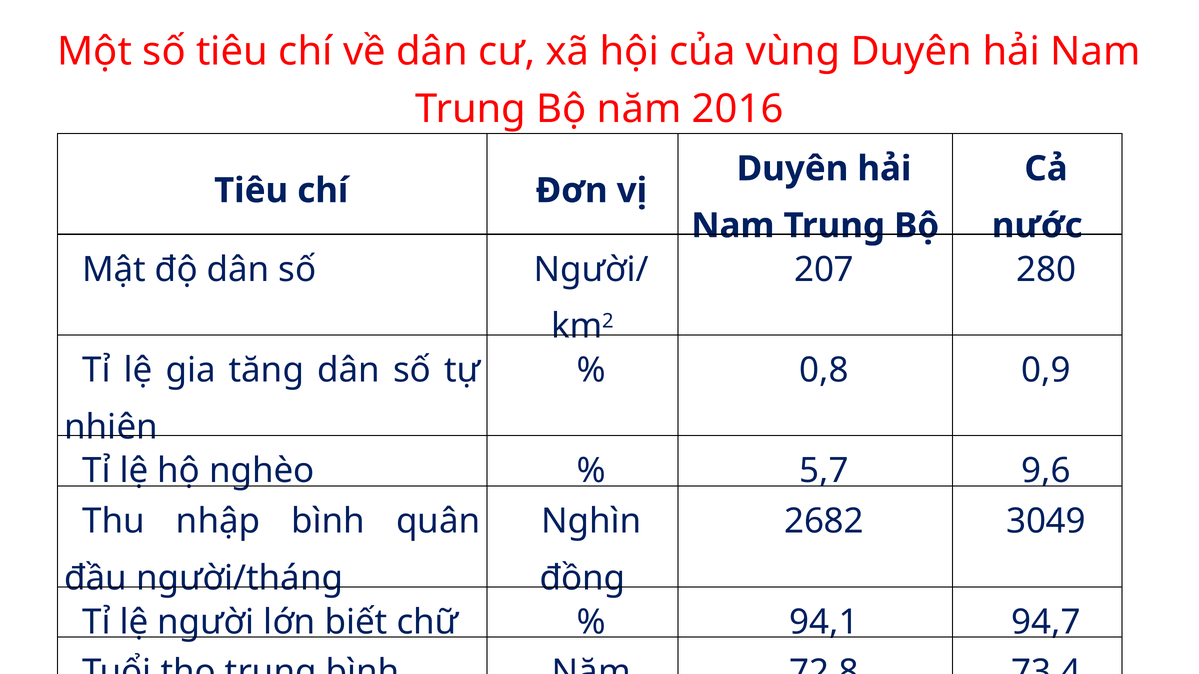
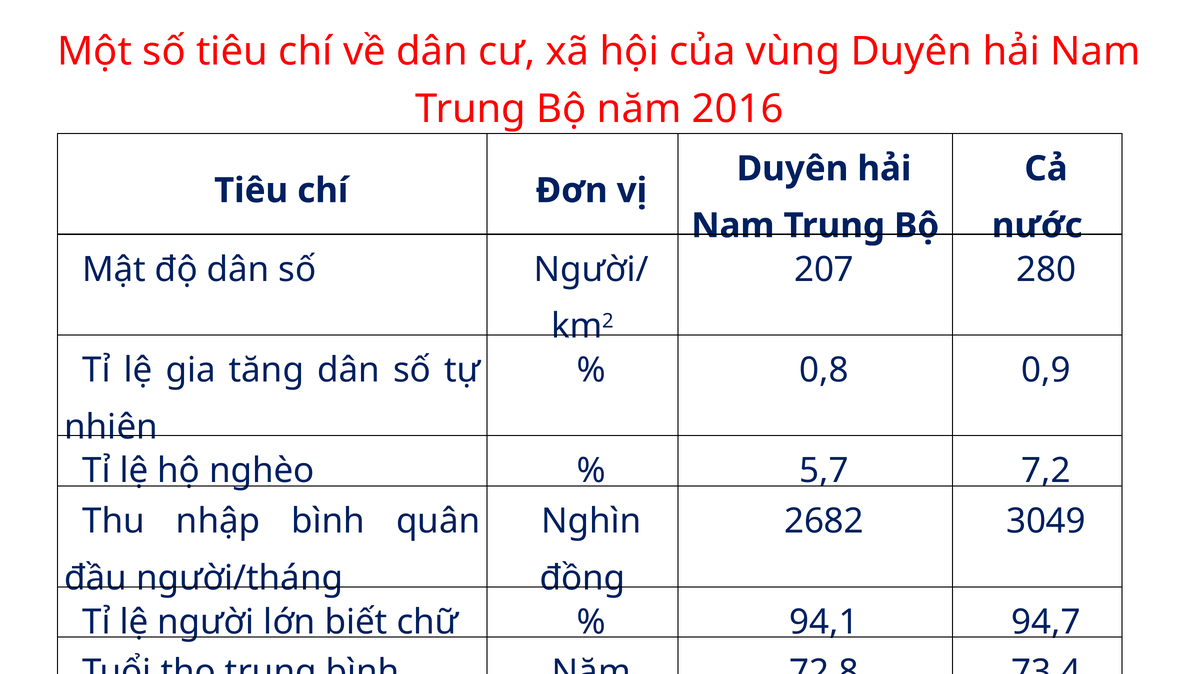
9,6: 9,6 -> 7,2 (1046, 471)
